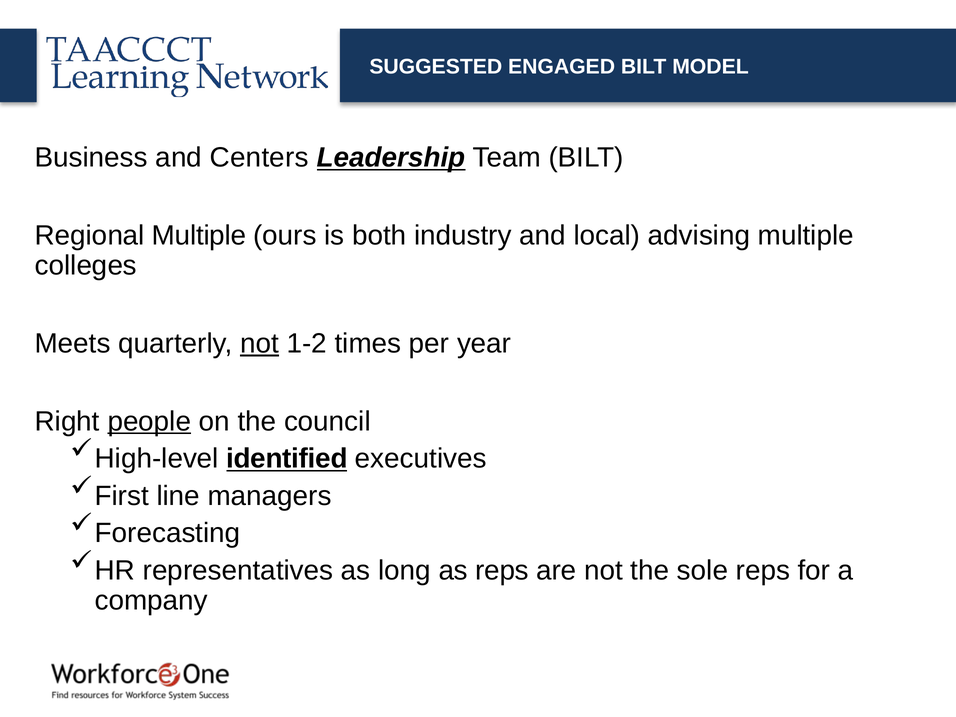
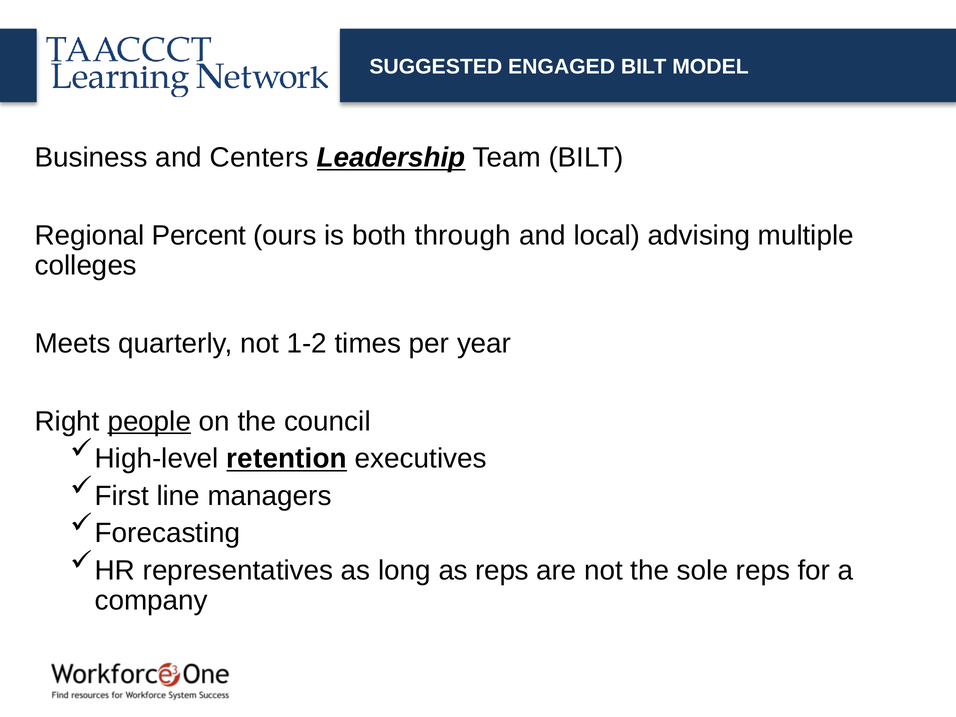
Regional Multiple: Multiple -> Percent (199, 235)
industry: industry -> through (463, 235)
not underline: present -> none (259, 343)
identified: identified -> retention (287, 459)
